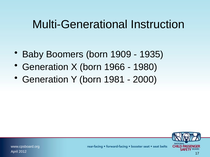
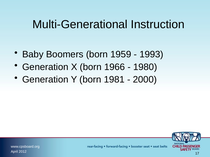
1909: 1909 -> 1959 (121, 55)
1935: 1935 -> 1993 (151, 55)
